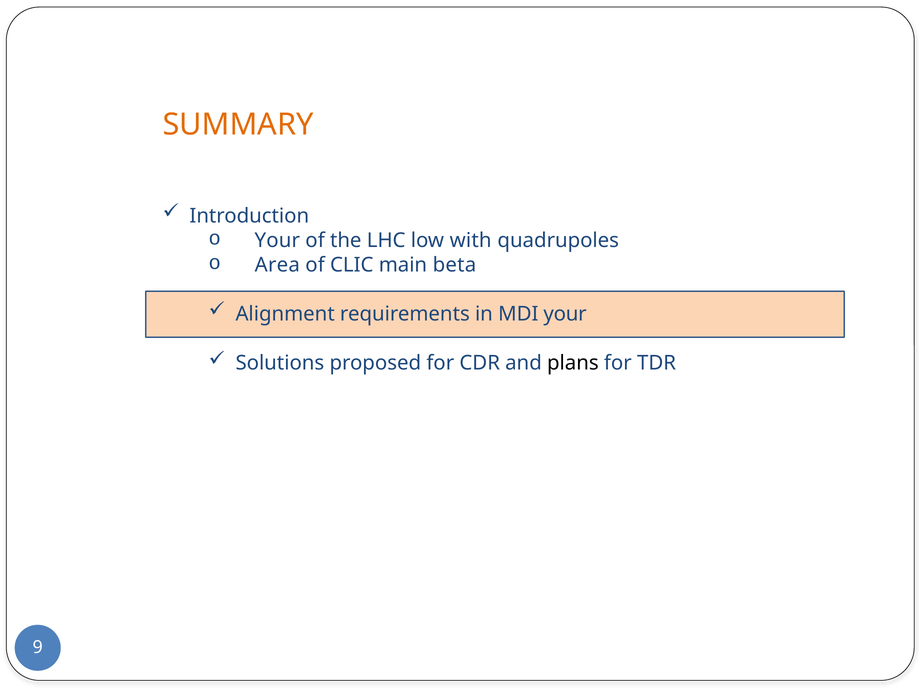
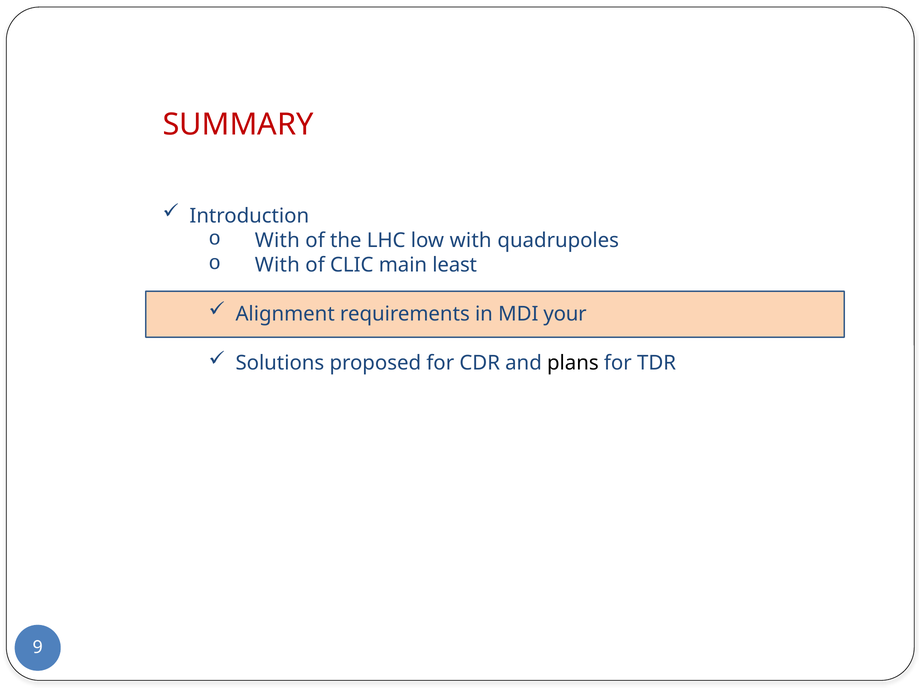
SUMMARY colour: orange -> red (238, 125)
Your: Your -> With (277, 241)
Area: Area -> With (277, 265)
beta: beta -> least (455, 265)
